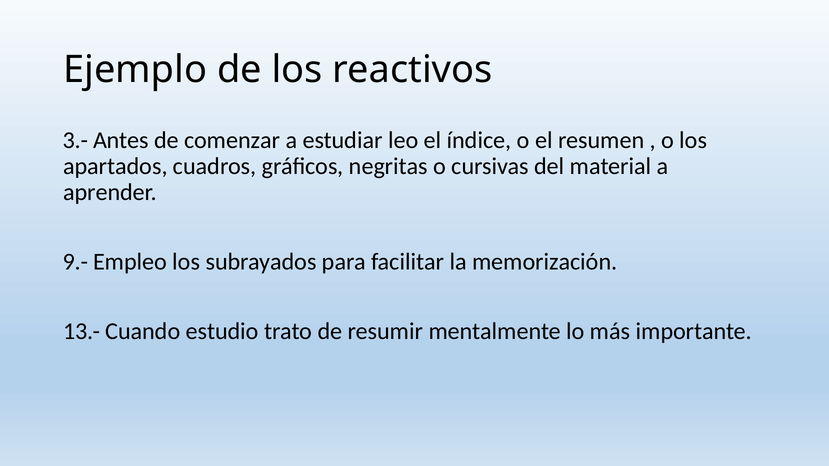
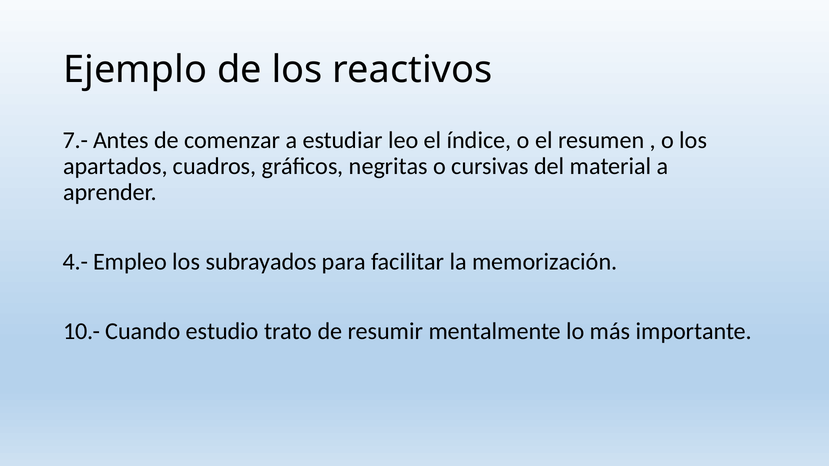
3.-: 3.- -> 7.- (76, 140)
9.-: 9.- -> 4.- (76, 262)
13.-: 13.- -> 10.- (82, 331)
